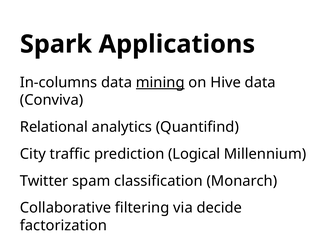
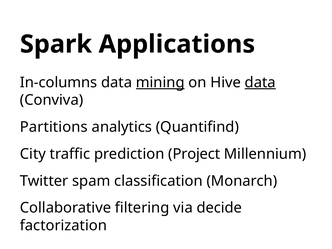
data underline: none -> present (260, 82)
Relational: Relational -> Partitions (54, 127)
Logical: Logical -> Project (194, 154)
